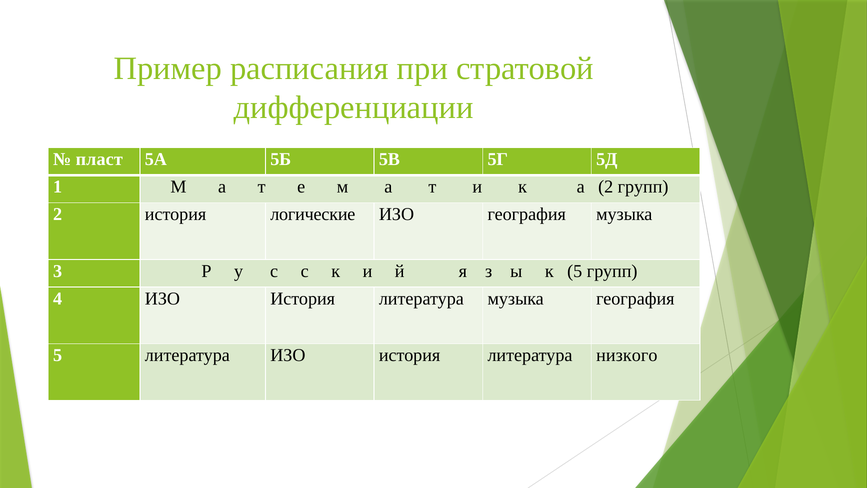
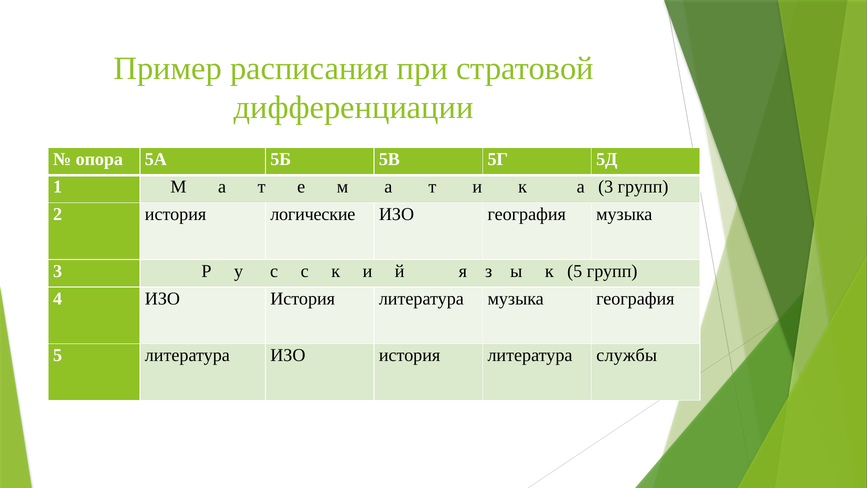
пласт: пласт -> опора (99, 159)
а 2: 2 -> 3 (606, 187)
низкого: низкого -> службы (627, 355)
